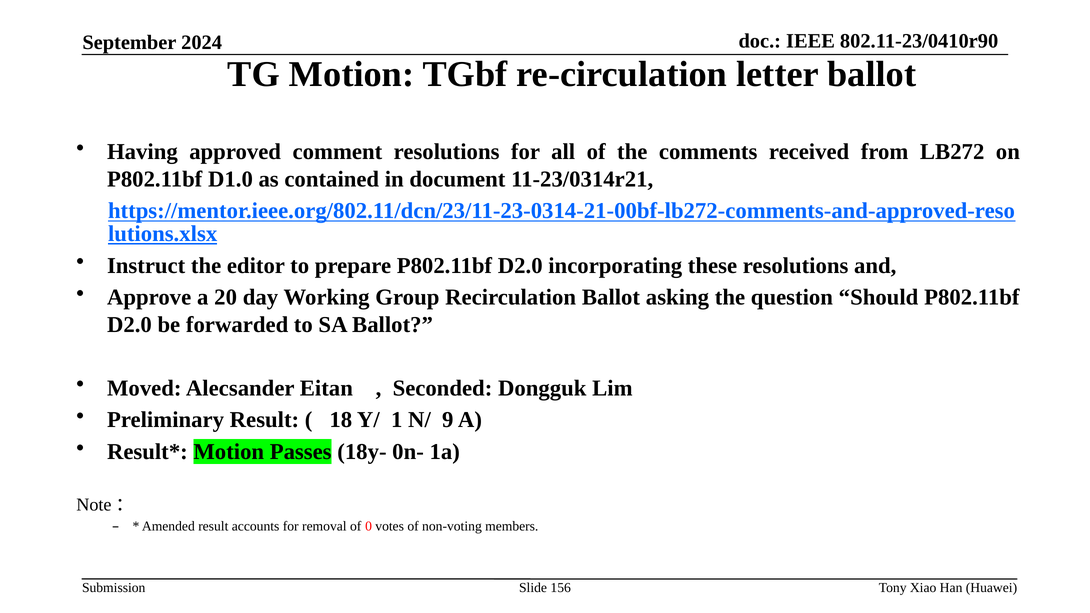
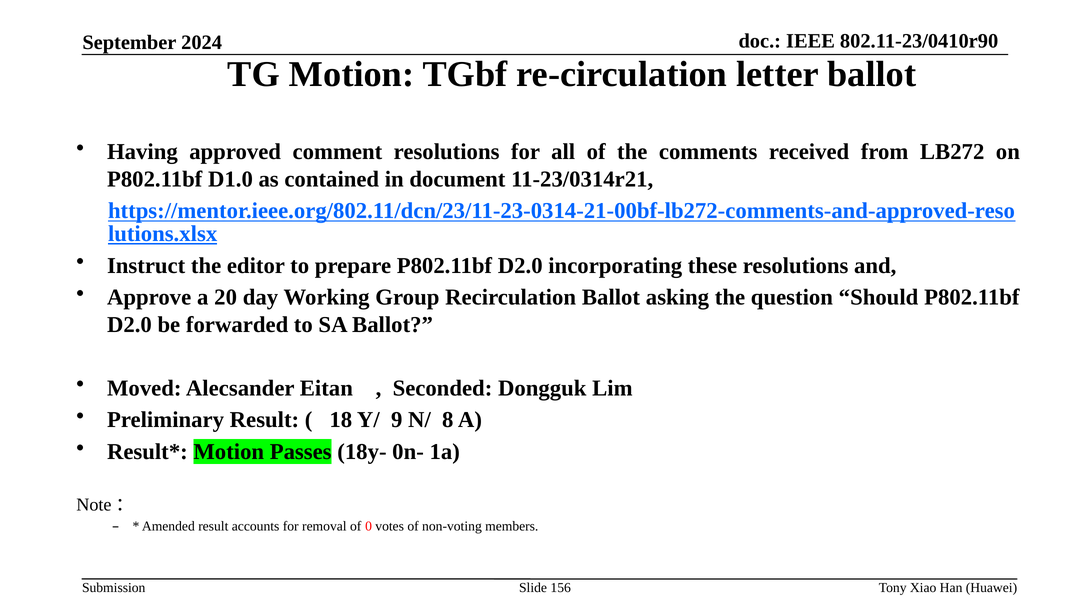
1: 1 -> 9 (397, 420)
9: 9 -> 8 (448, 420)
